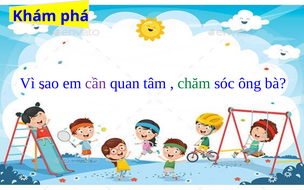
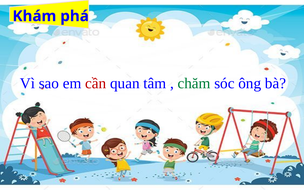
cần colour: purple -> red (96, 83)
